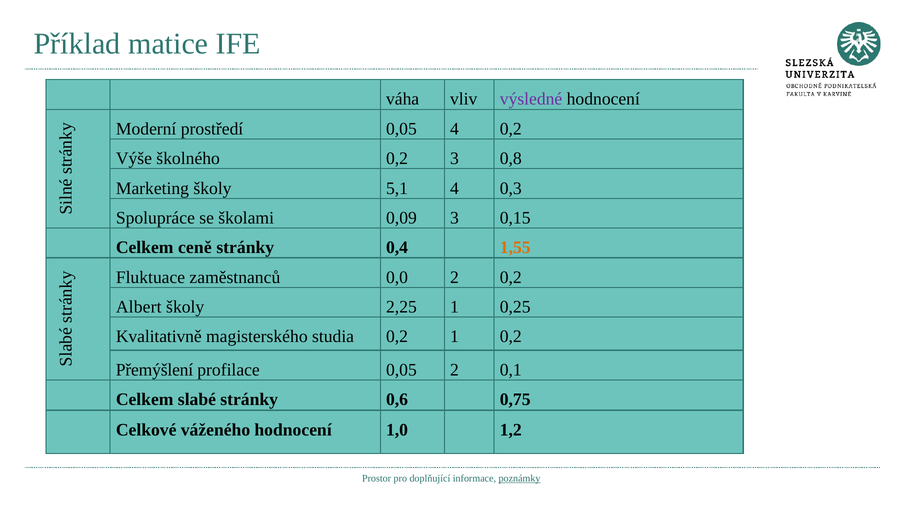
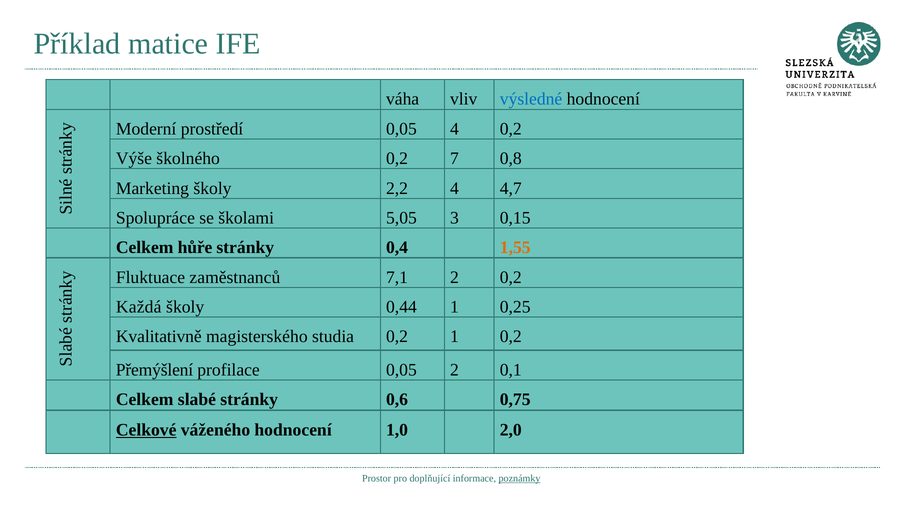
výsledné colour: purple -> blue (531, 99)
0,2 3: 3 -> 7 (454, 159)
5,1: 5,1 -> 2,2 (397, 188)
0,3: 0,3 -> 4,7 (511, 188)
0,09: 0,09 -> 5,05 (401, 218)
ceně: ceně -> hůře (195, 248)
0,0: 0,0 -> 7,1 (397, 277)
Albert: Albert -> Každá (139, 307)
2,25: 2,25 -> 0,44 (401, 307)
Celkové underline: none -> present (146, 430)
1,2: 1,2 -> 2,0 (511, 430)
